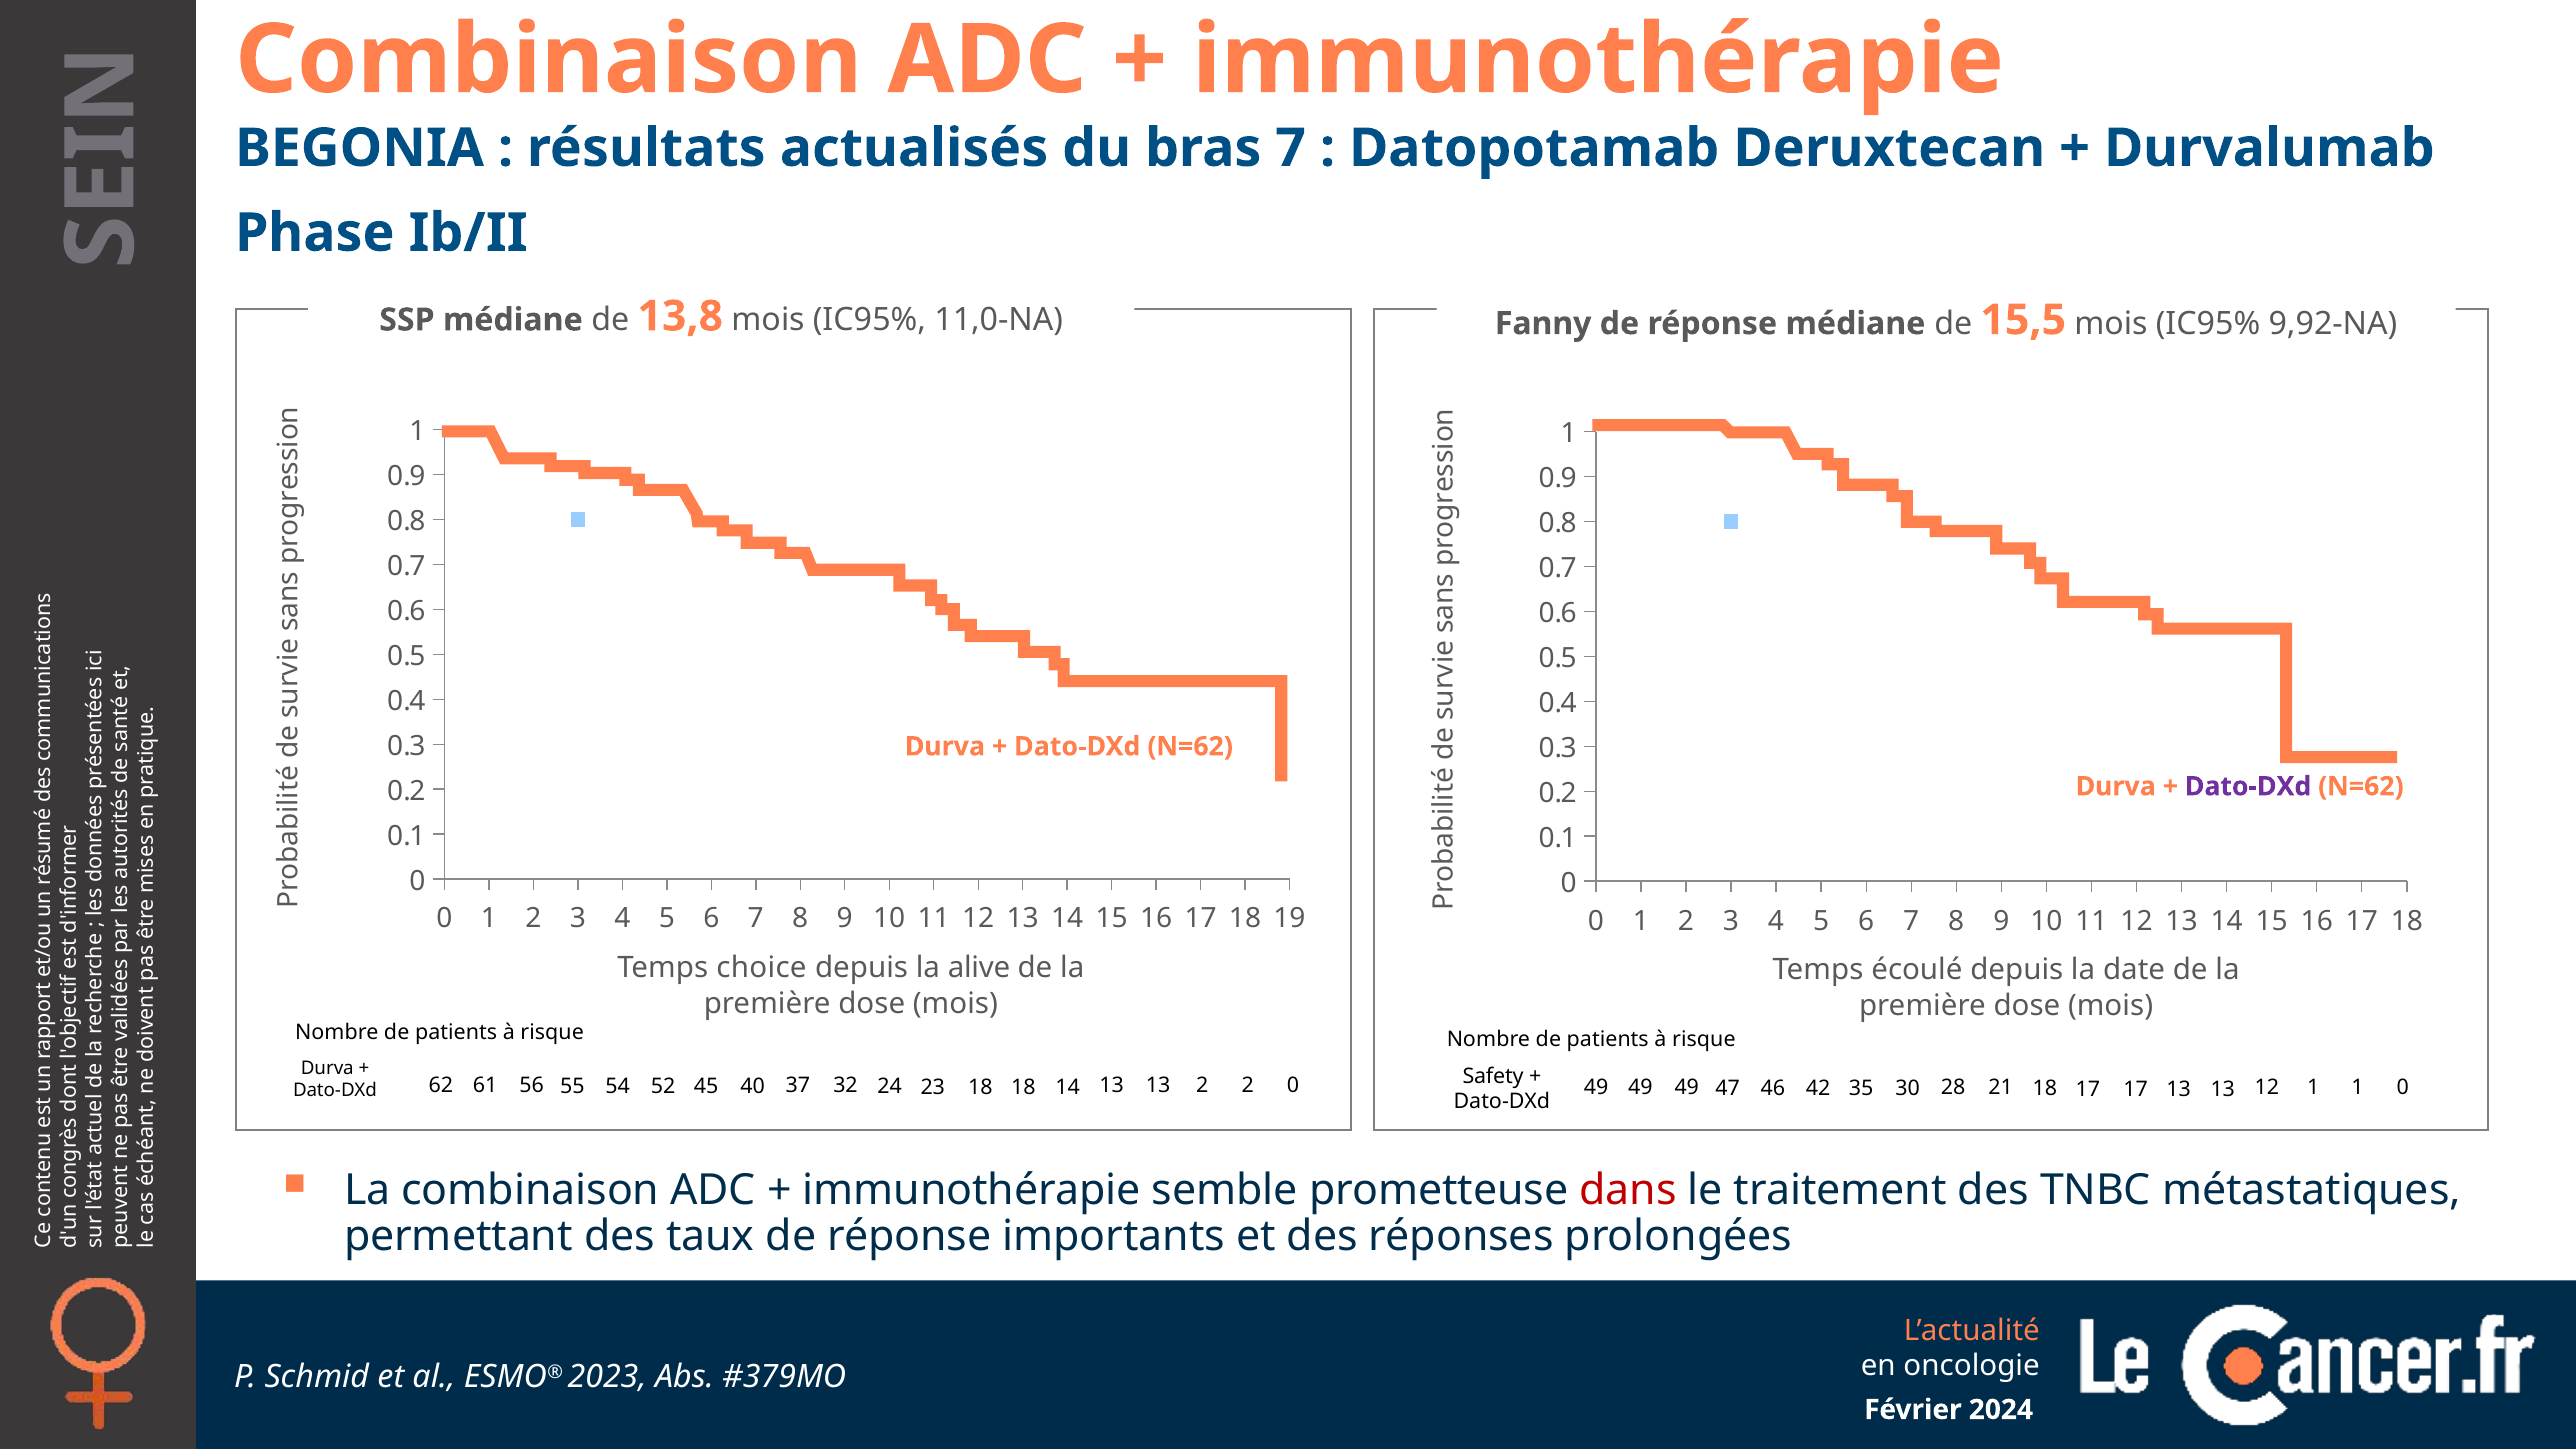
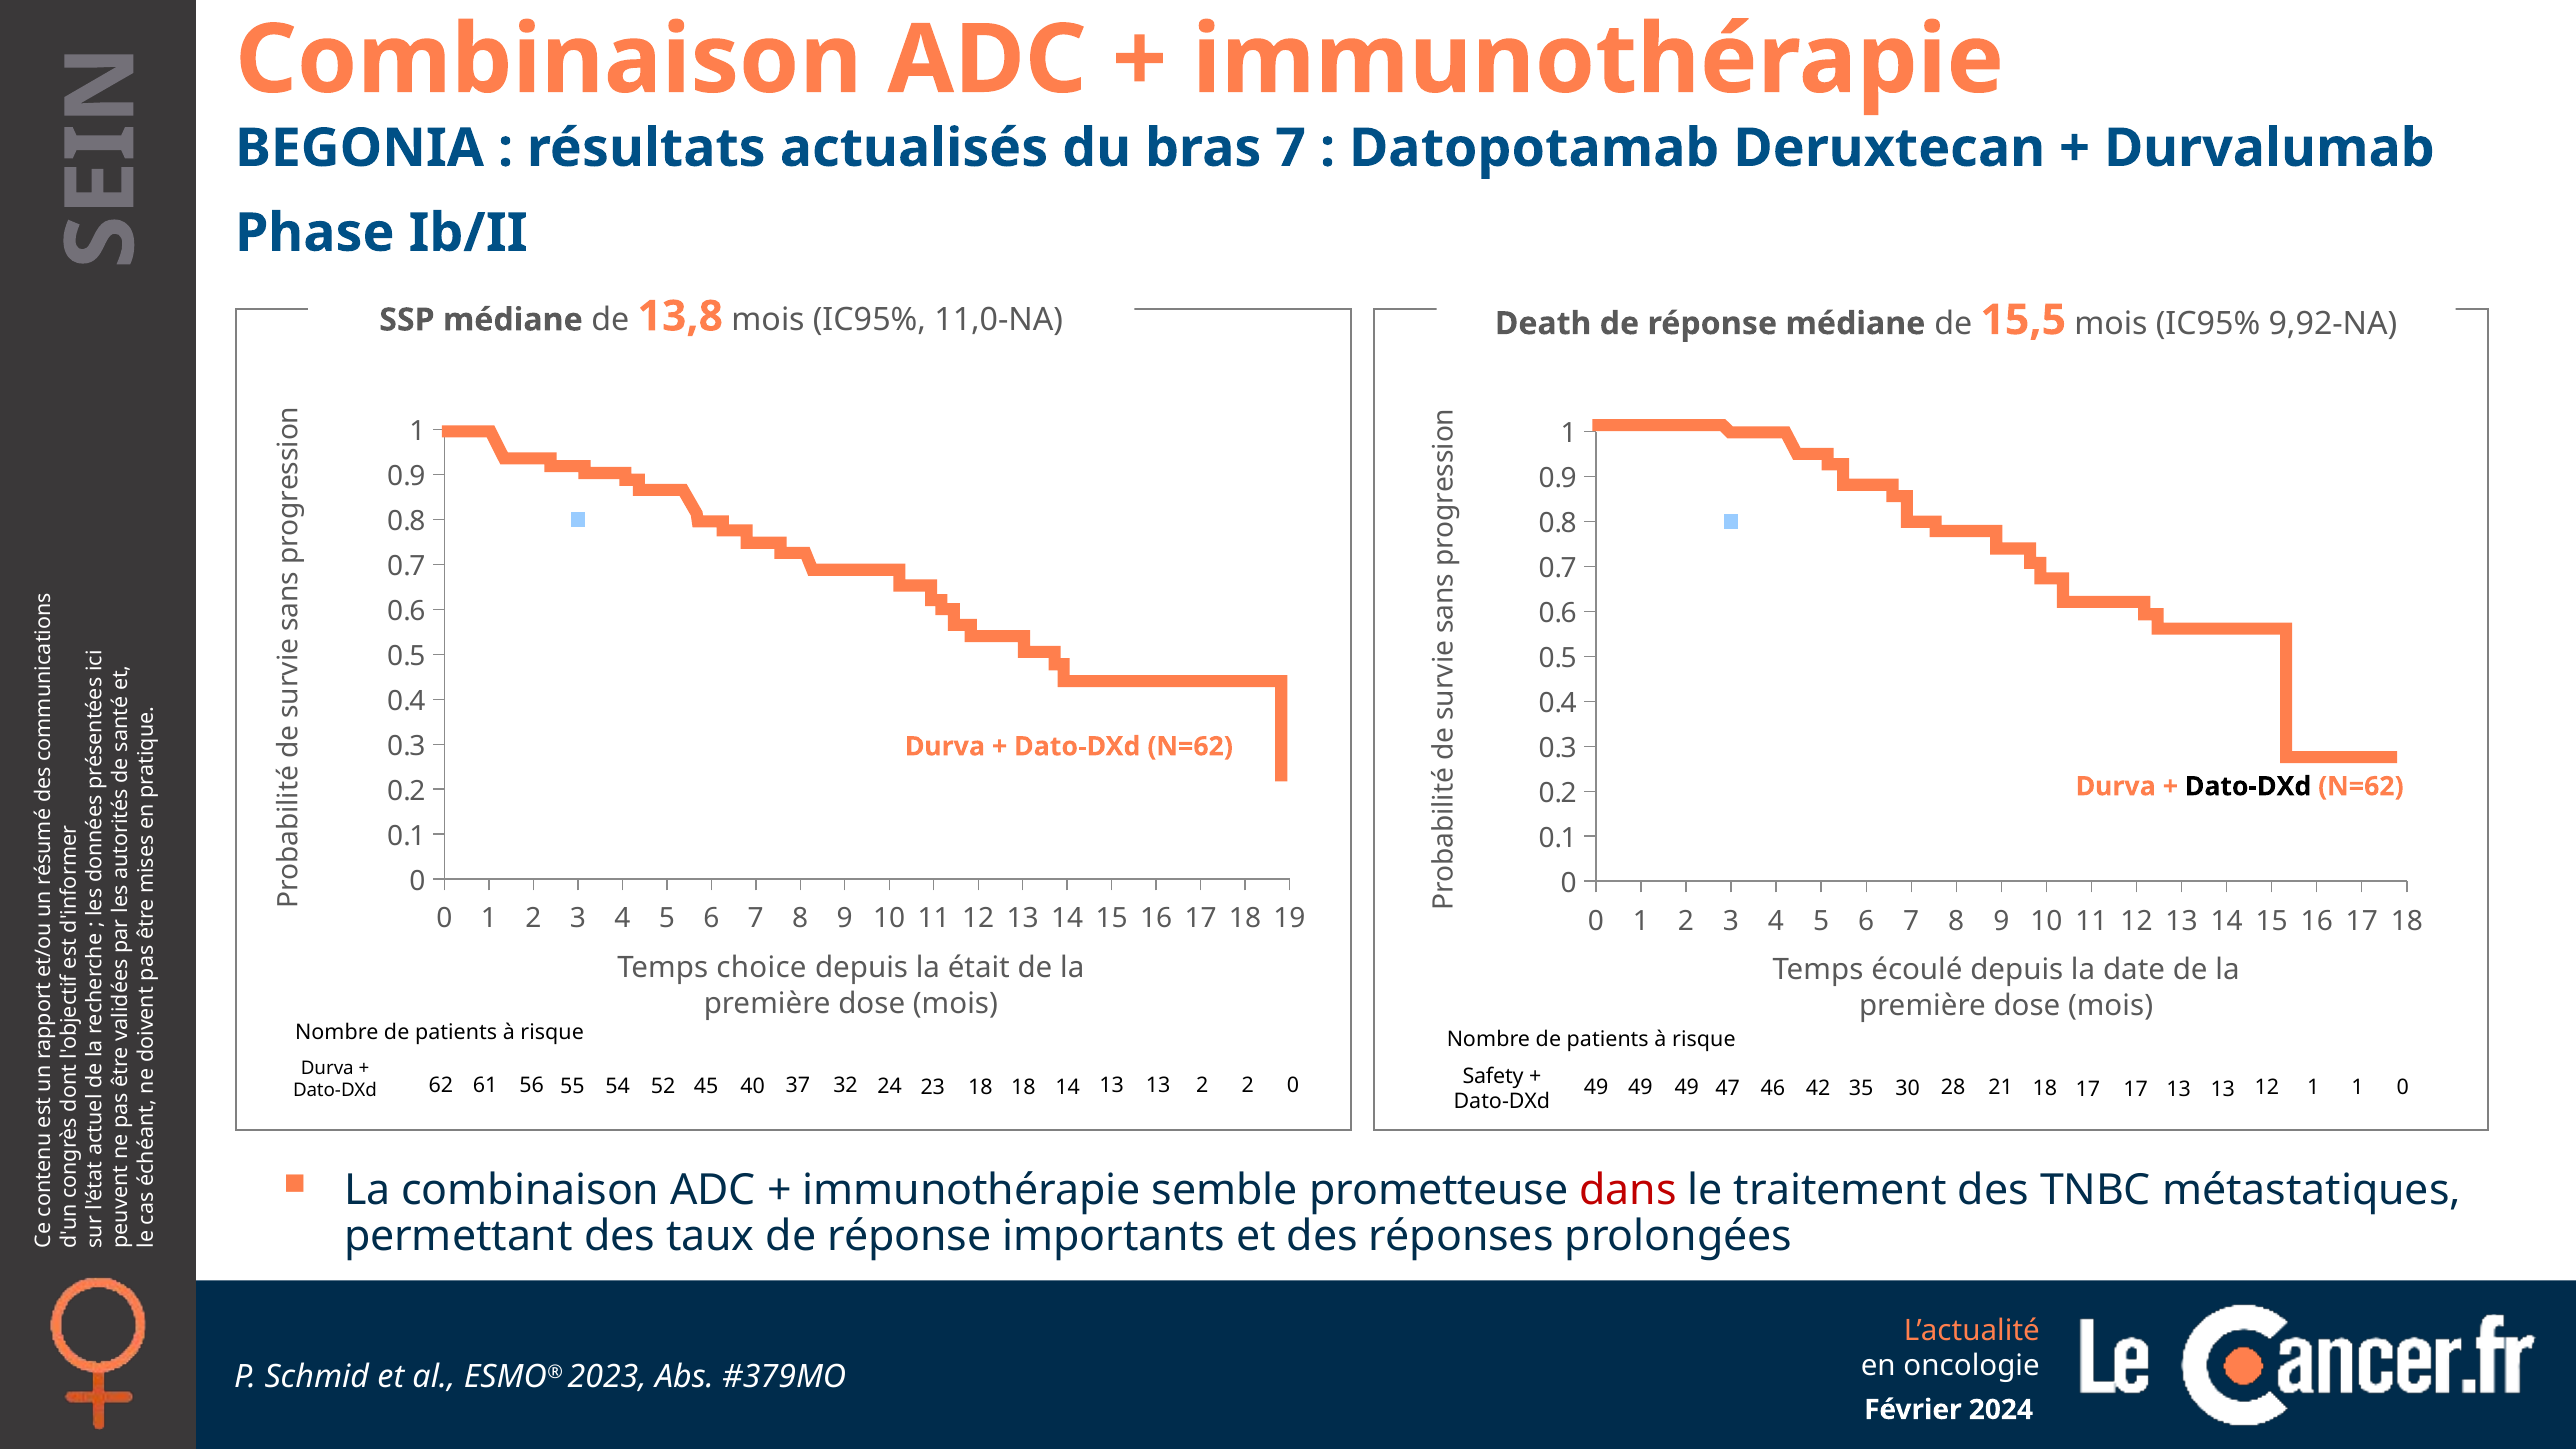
Fanny: Fanny -> Death (1543, 324)
Dato-DXd colour: purple -> black (2248, 786)
alive: alive -> était (979, 968)
